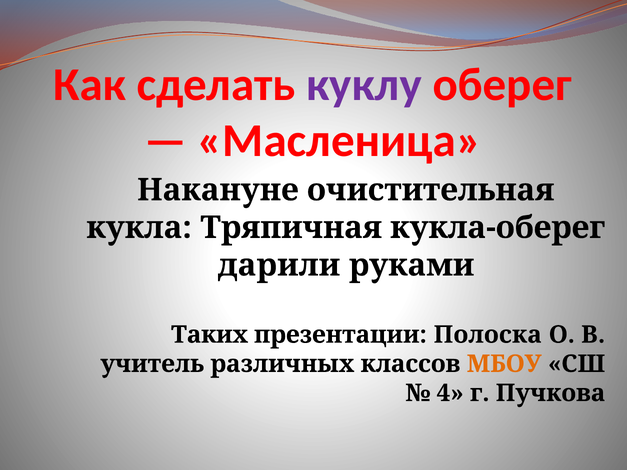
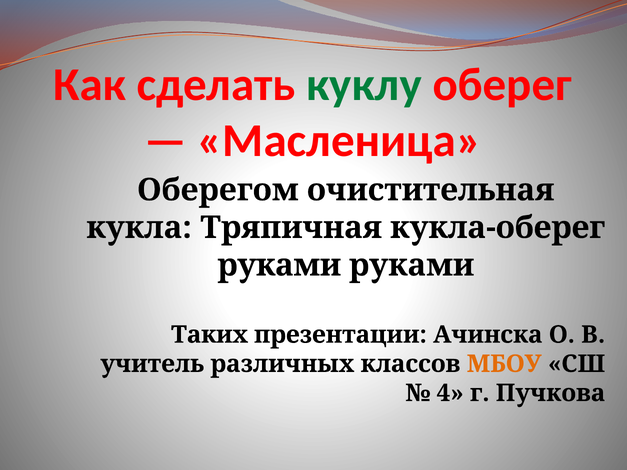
куклу colour: purple -> green (364, 85)
Накануне: Накануне -> Оберегом (218, 190)
дарили: дарили -> руками (279, 265)
Полоска: Полоска -> Ачинска (488, 335)
